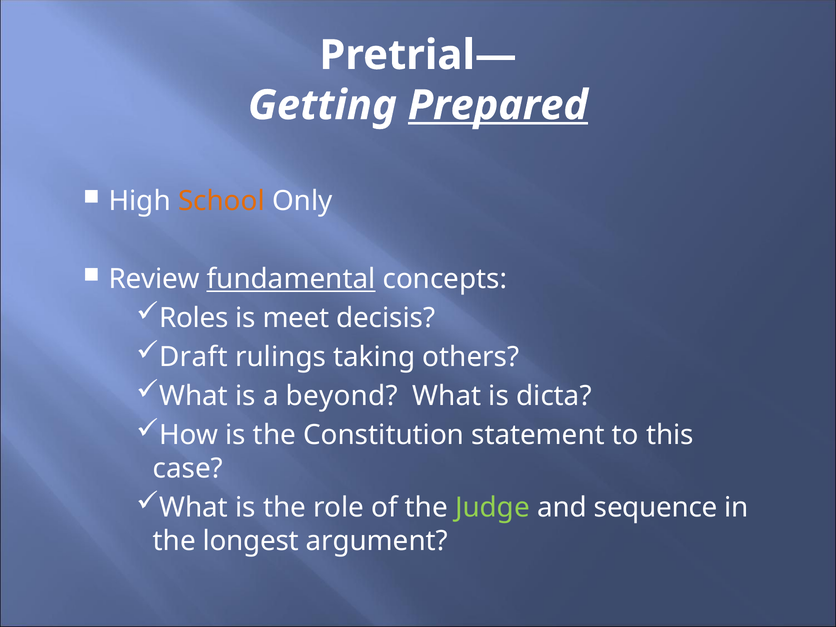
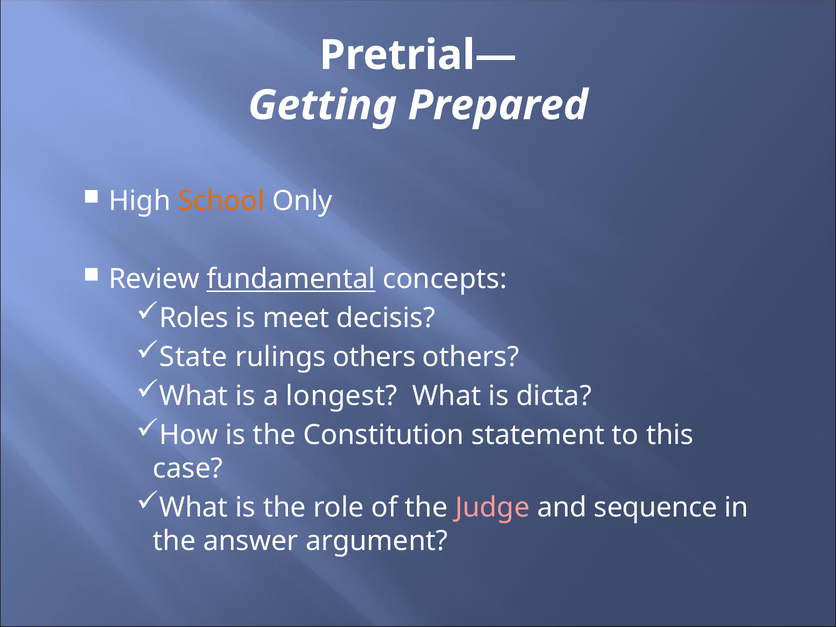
Prepared underline: present -> none (498, 105)
Draft: Draft -> State (193, 357)
rulings taking: taking -> others (374, 357)
beyond: beyond -> longest (342, 396)
Judge colour: light green -> pink (492, 508)
longest: longest -> answer (251, 541)
